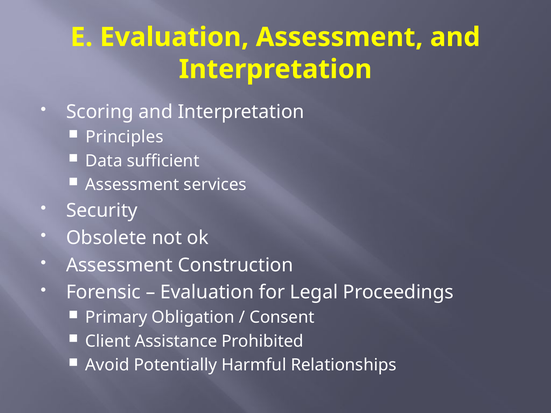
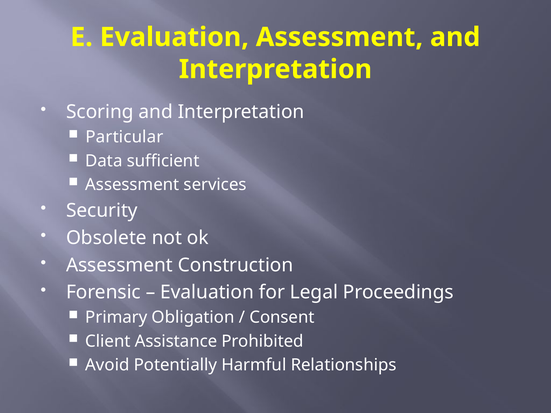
Principles: Principles -> Particular (124, 137)
